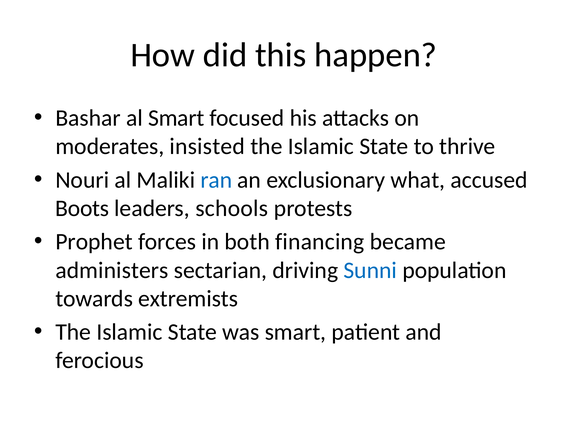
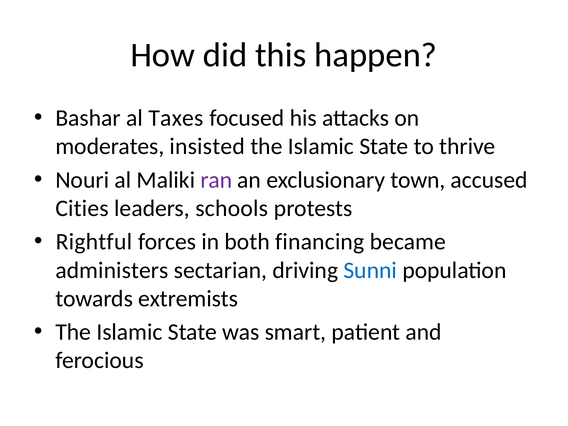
al Smart: Smart -> Taxes (176, 118)
ran colour: blue -> purple (216, 180)
what: what -> town (418, 180)
Boots: Boots -> Cities (82, 208)
Prophet: Prophet -> Rightful (94, 242)
